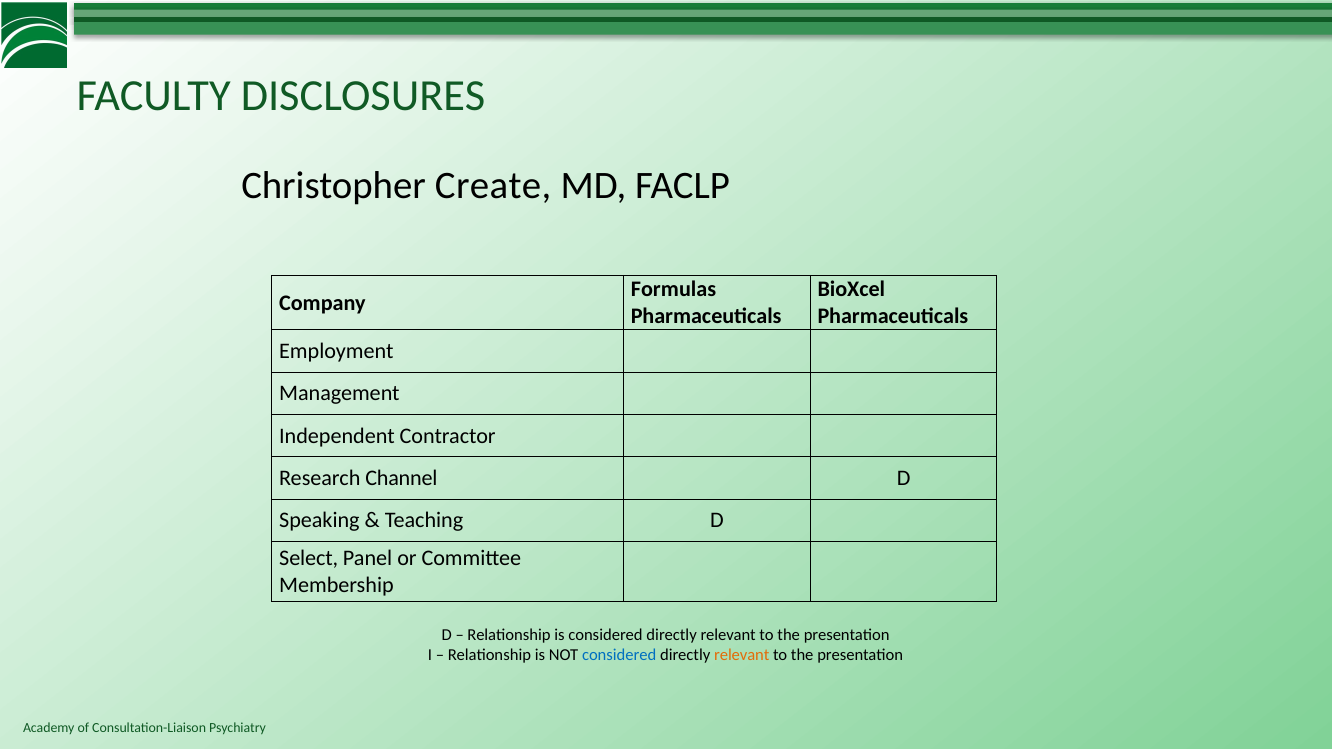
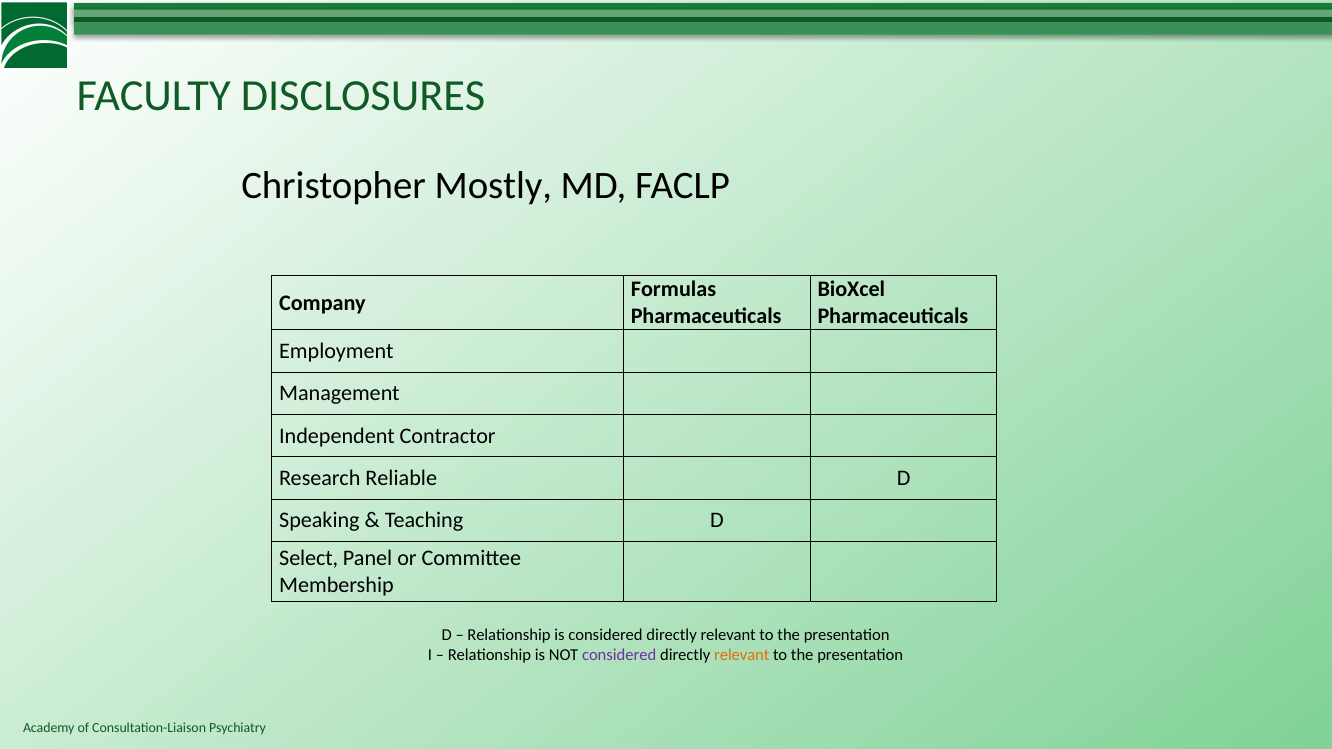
Create: Create -> Mostly (493, 186)
Channel: Channel -> Reliable (401, 478)
considered colour: blue -> purple (619, 655)
